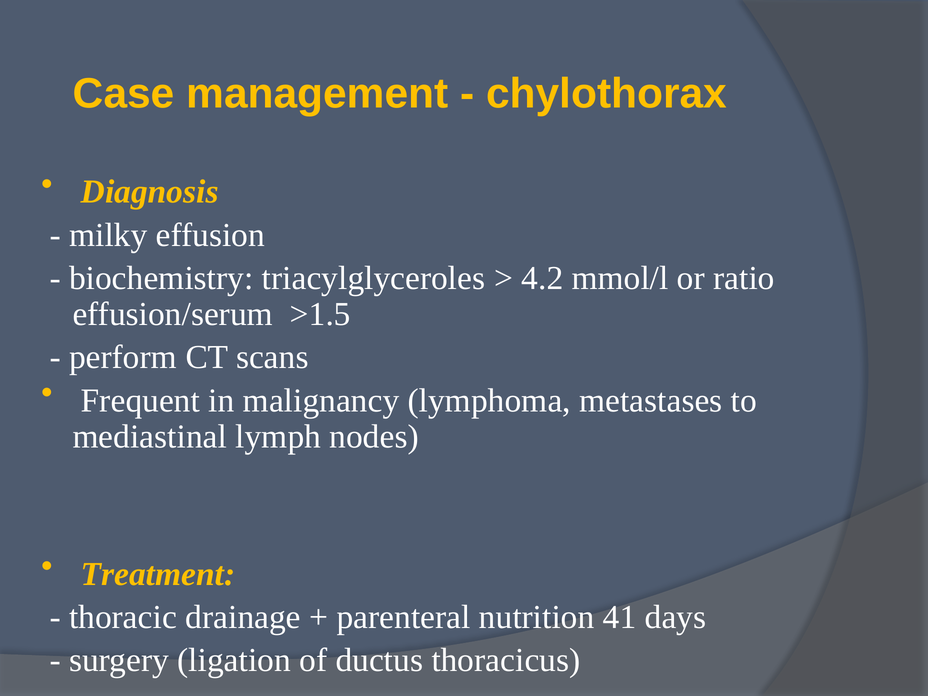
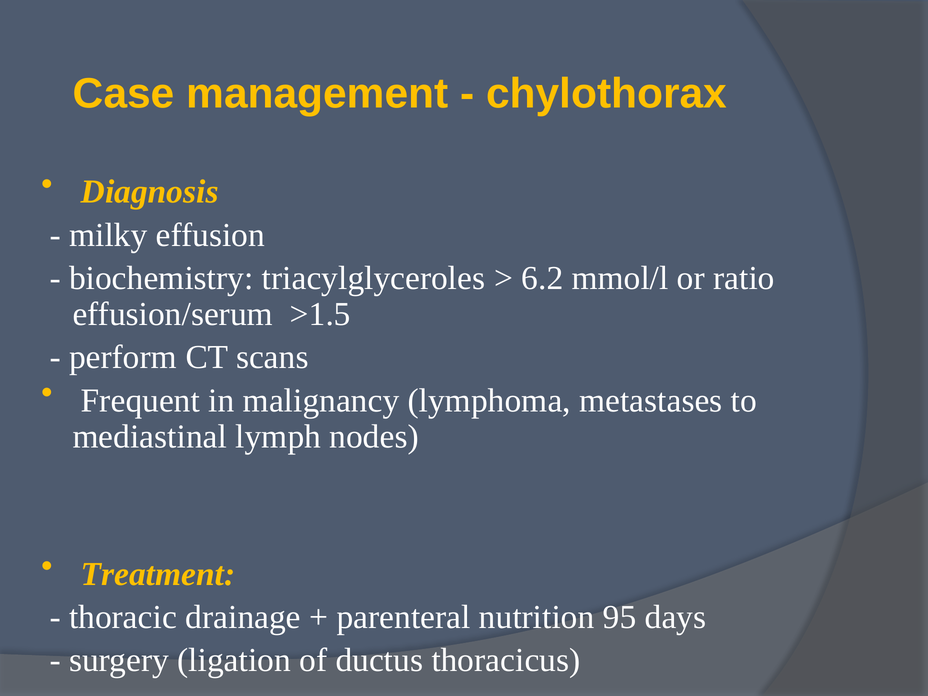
4.2: 4.2 -> 6.2 (542, 278)
41: 41 -> 95 (620, 617)
